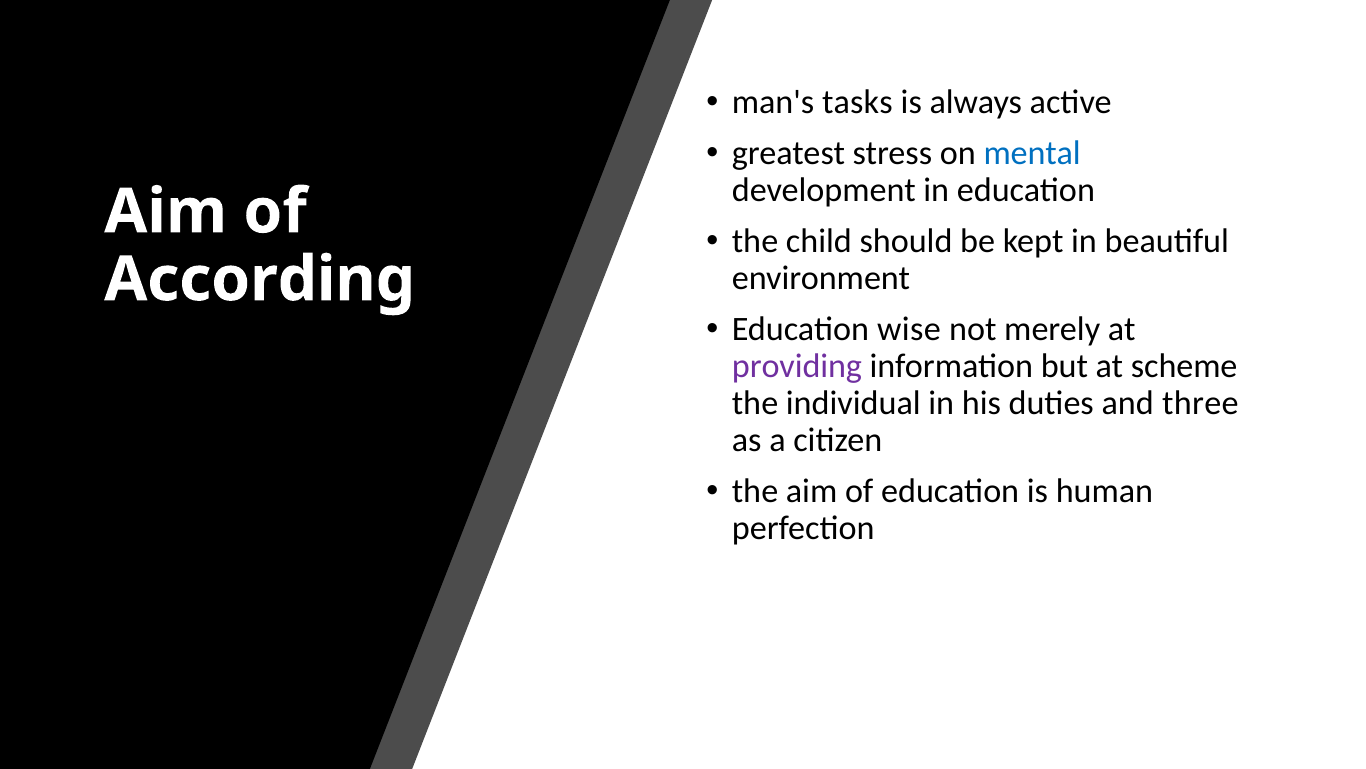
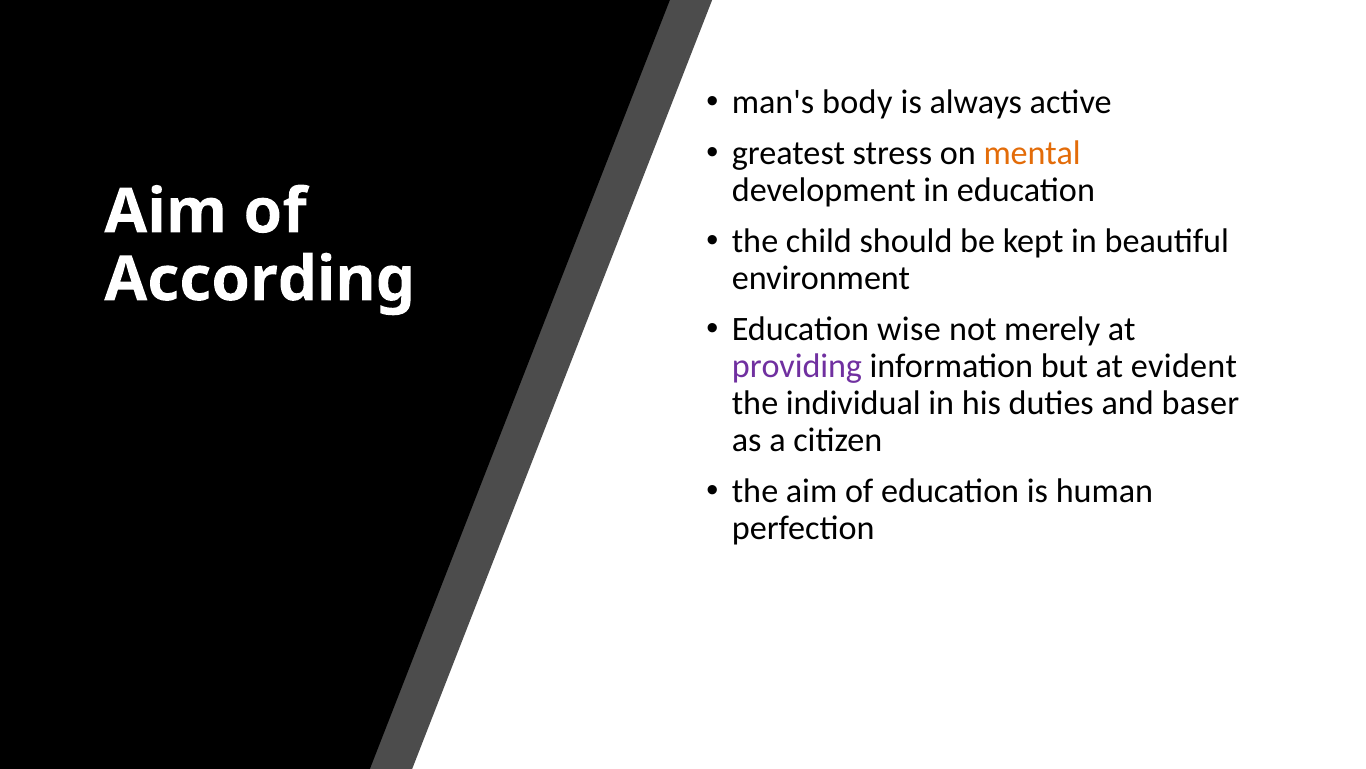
tasks: tasks -> body (857, 102)
mental colour: blue -> orange (1032, 153)
scheme: scheme -> evident (1184, 366)
three: three -> baser (1200, 403)
